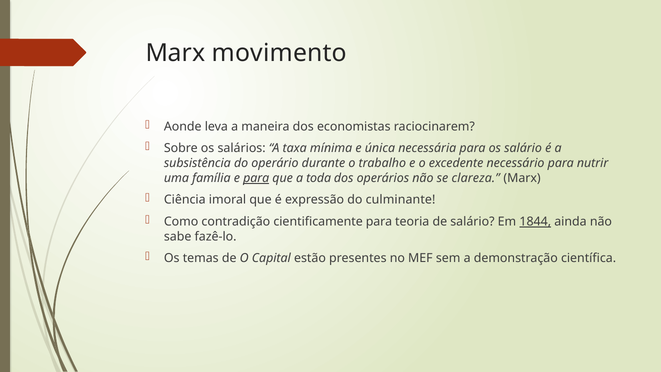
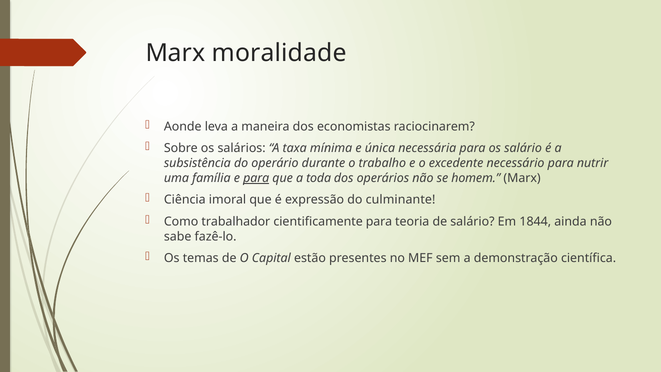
movimento: movimento -> moralidade (279, 53)
clareza: clareza -> homem (476, 178)
contradição: contradição -> trabalhador (236, 221)
1844 underline: present -> none (535, 221)
